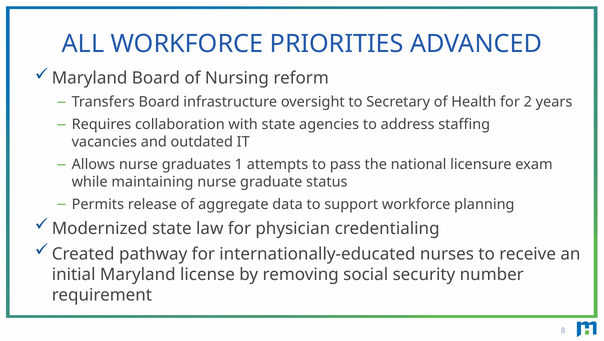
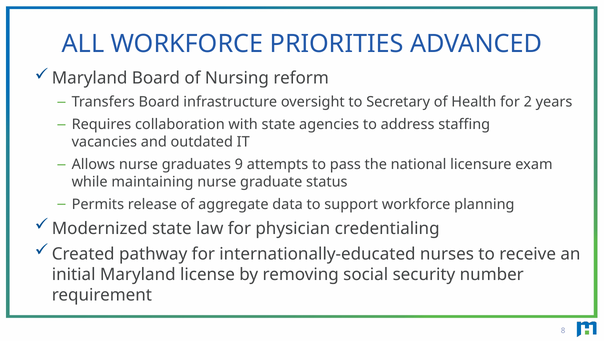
1: 1 -> 9 (239, 164)
